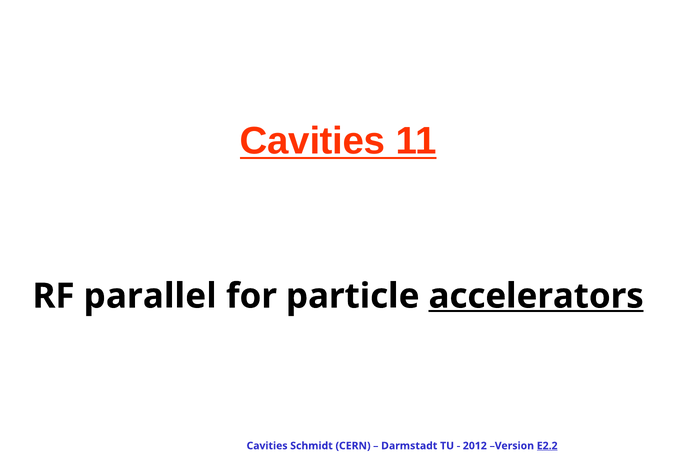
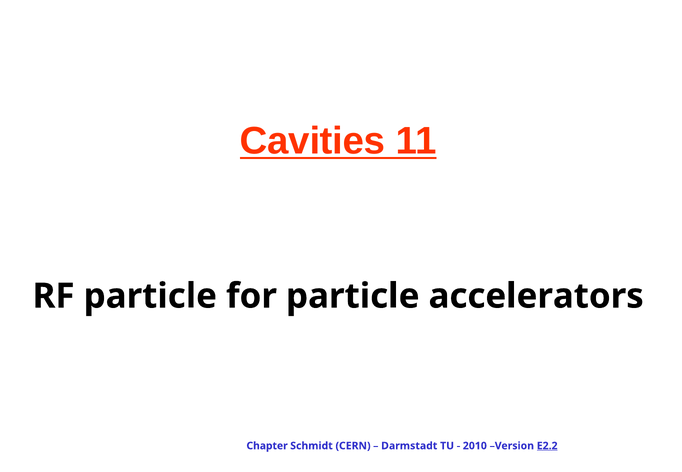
RF parallel: parallel -> particle (150, 296)
accelerators underline: present -> none (536, 296)
Cavities: Cavities -> Chapter (267, 446)
2012: 2012 -> 2010 (475, 446)
